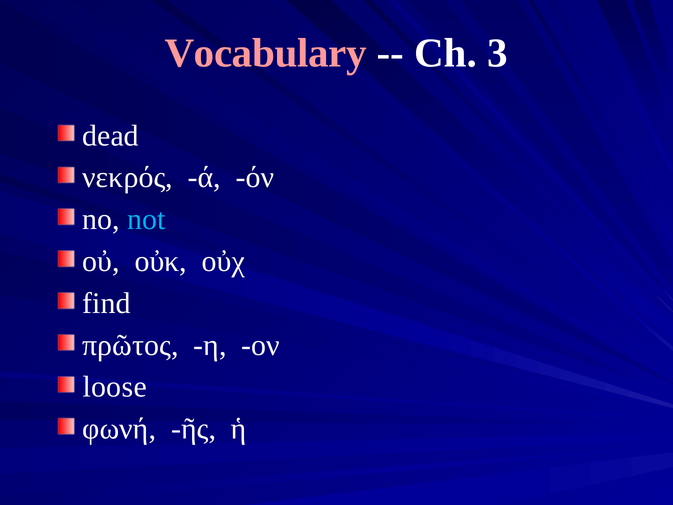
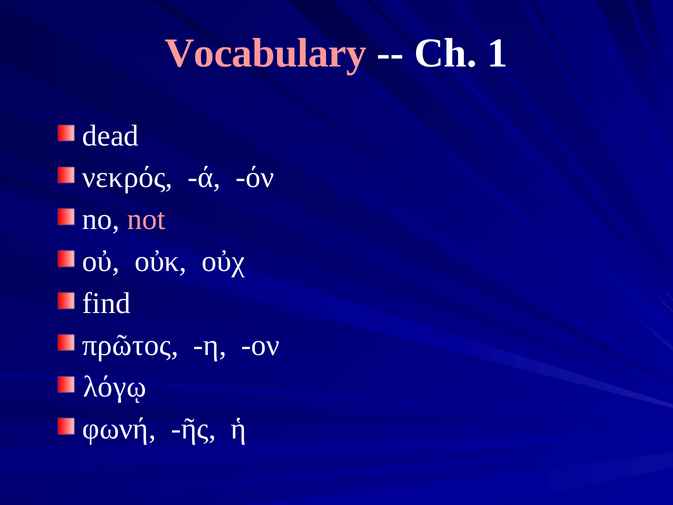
3: 3 -> 1 (498, 53)
not colour: light blue -> pink (146, 219)
loose: loose -> λόγῳ (115, 387)
